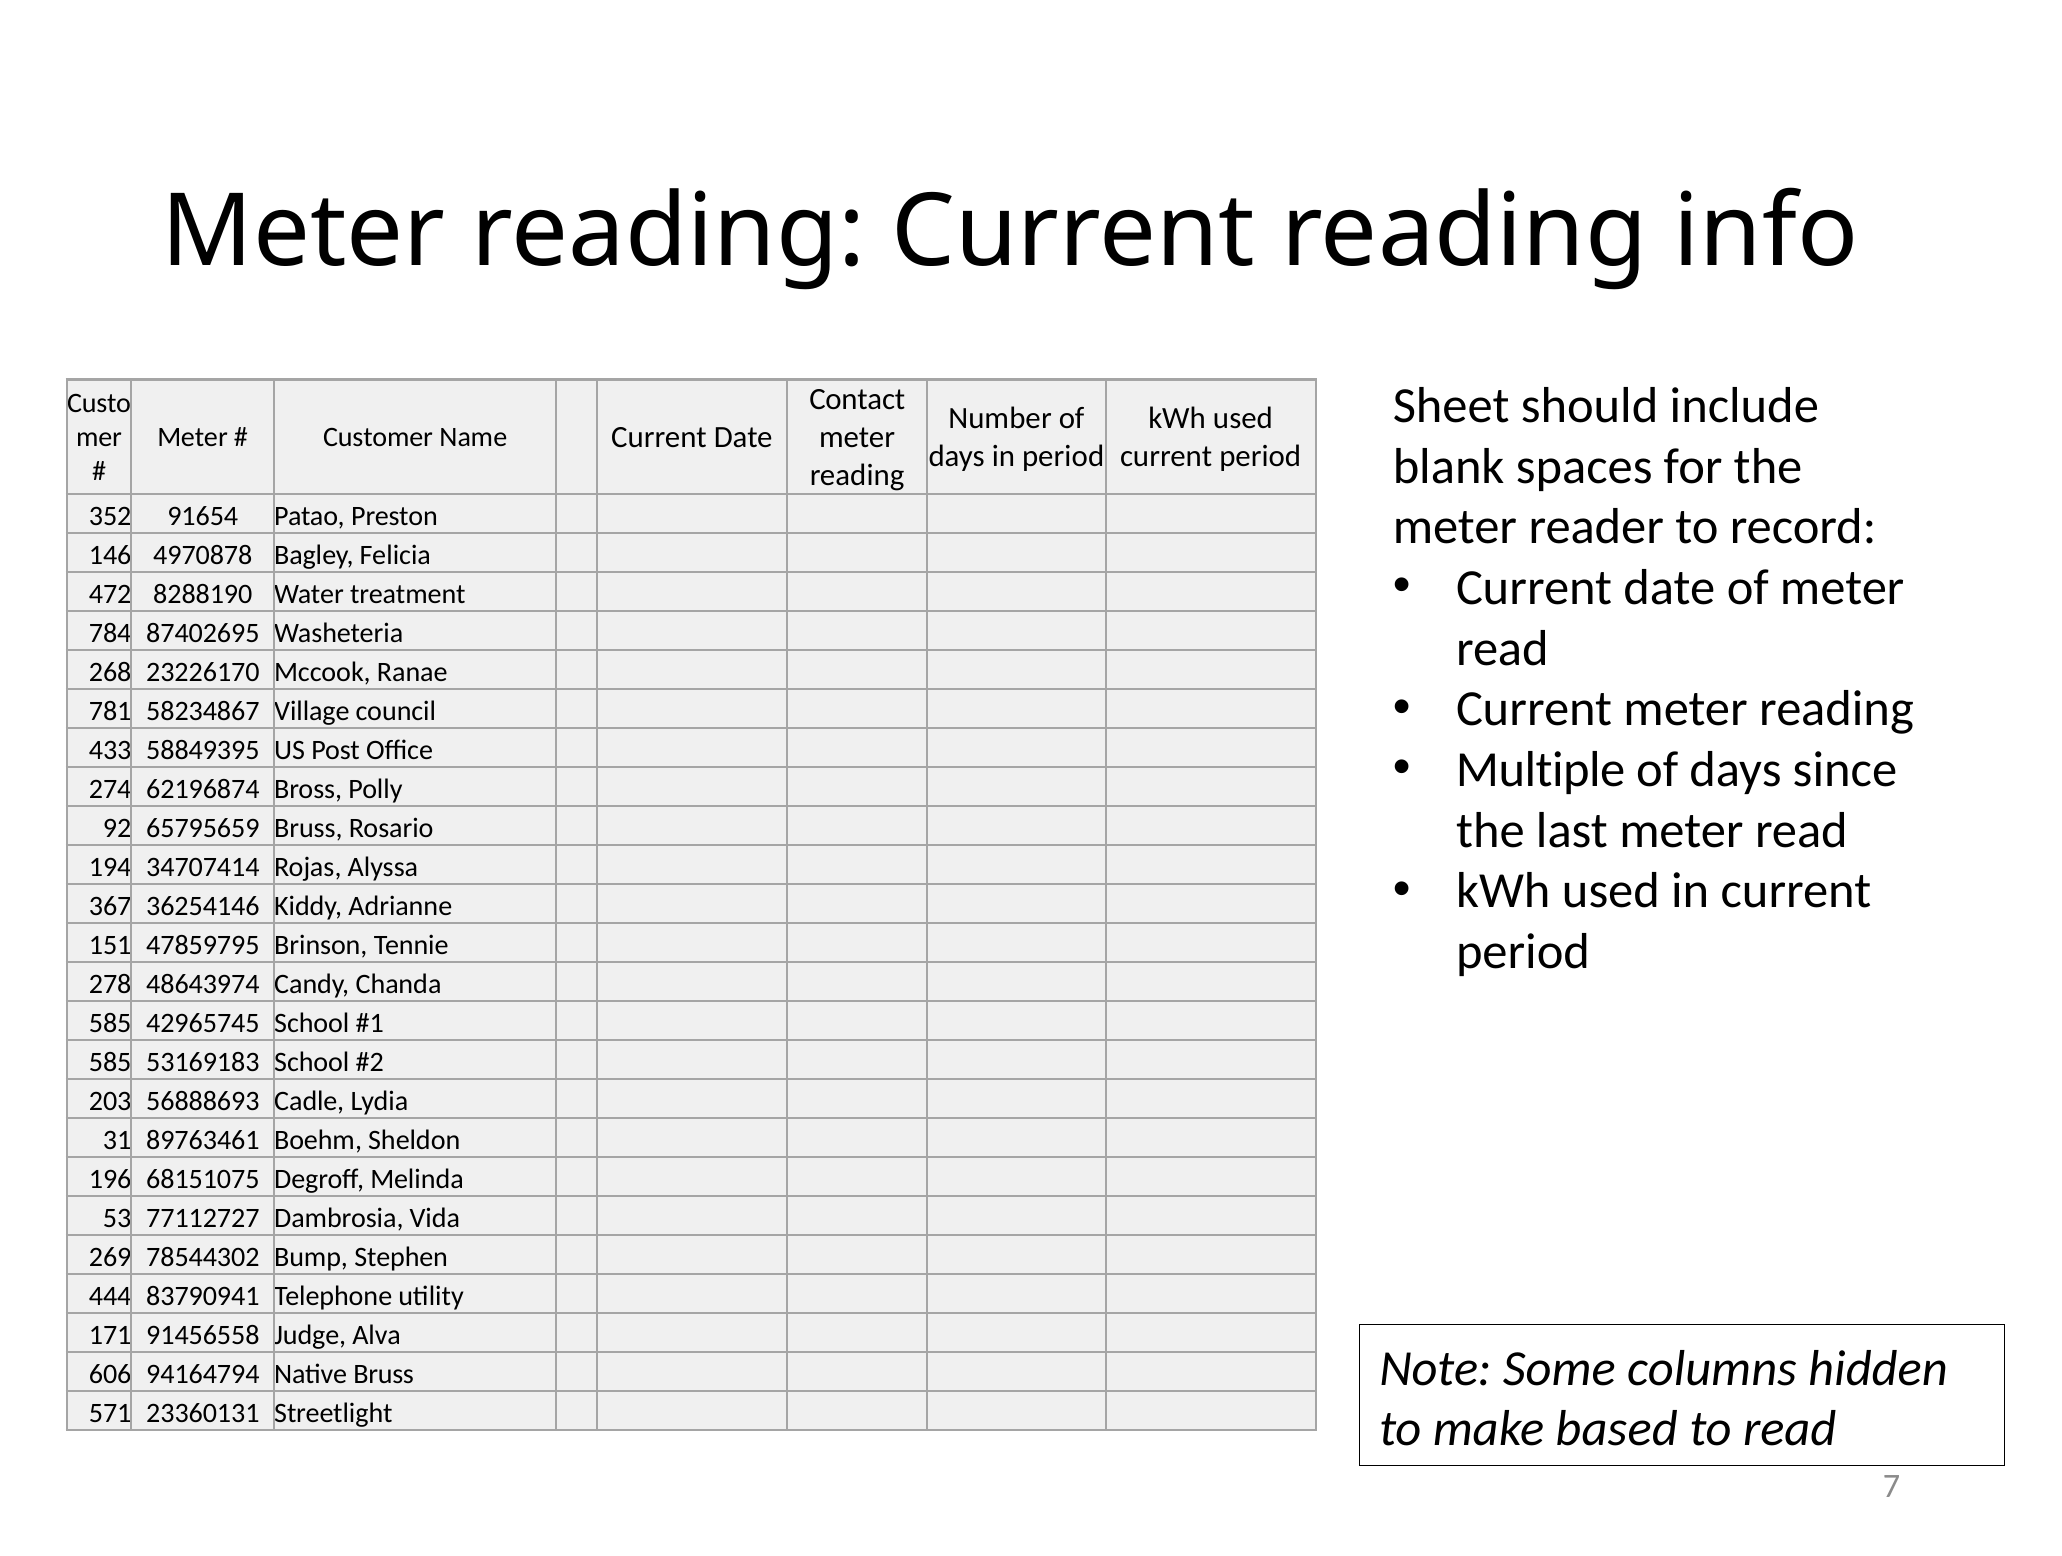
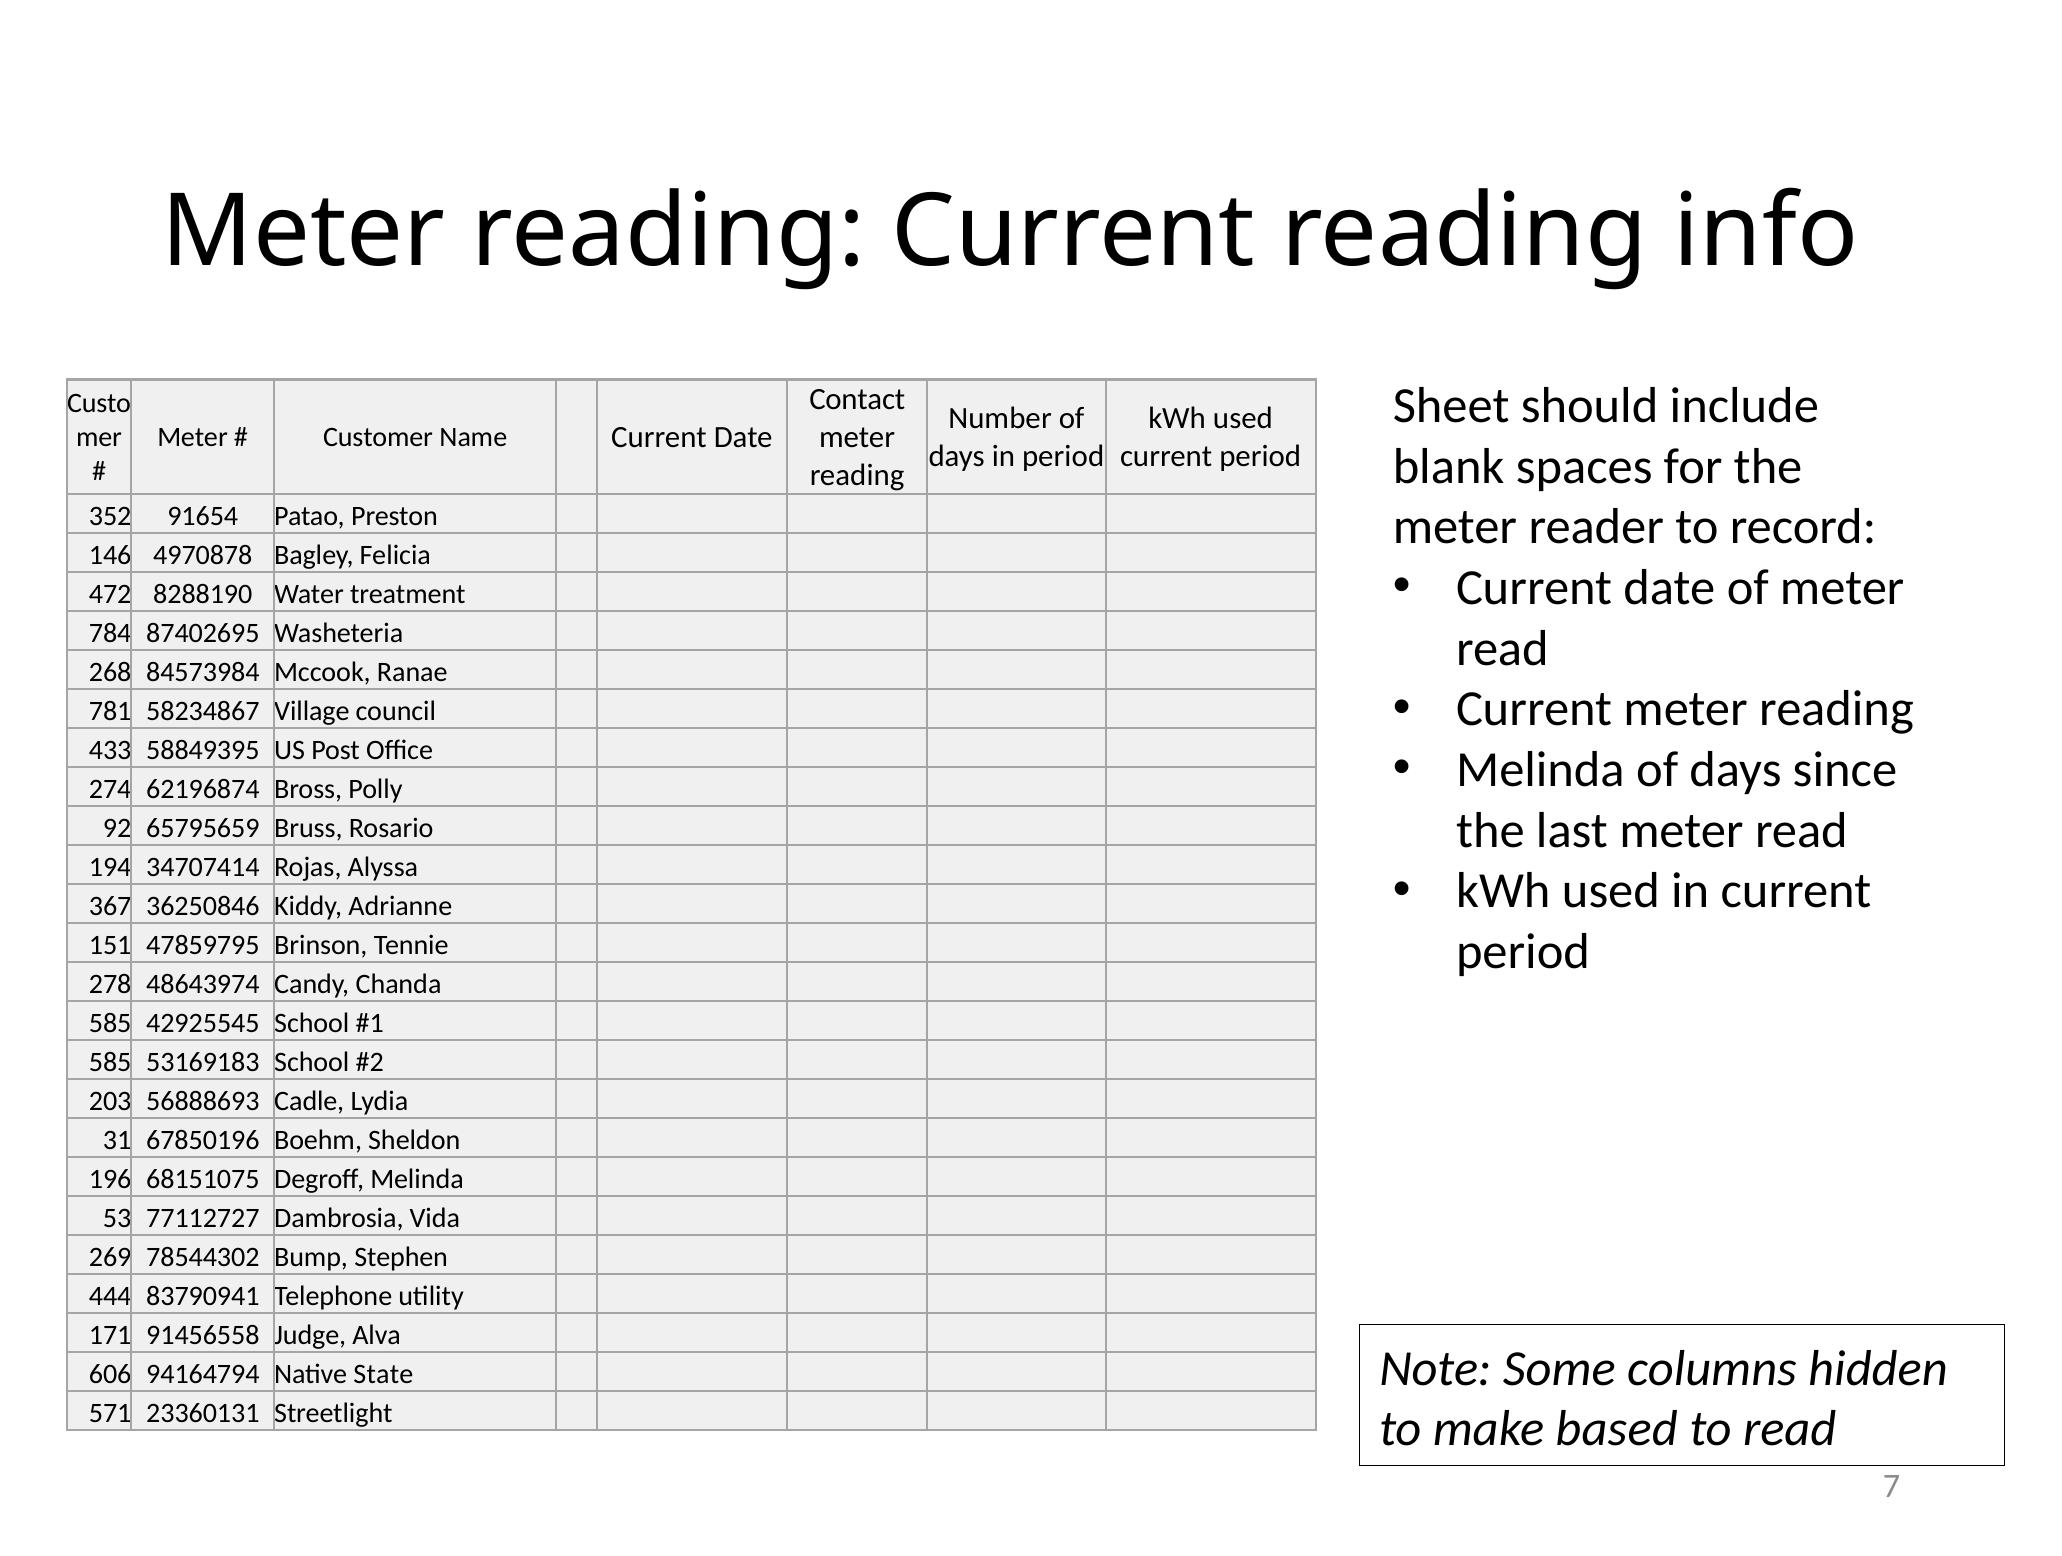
23226170: 23226170 -> 84573984 (203, 673)
Multiple: Multiple -> Melinda (1540, 770)
36254146: 36254146 -> 36250846 (203, 907)
42965745: 42965745 -> 42925545 (203, 1024)
89763461: 89763461 -> 67850196 (203, 1141)
Native Bruss: Bruss -> State (383, 1375)
